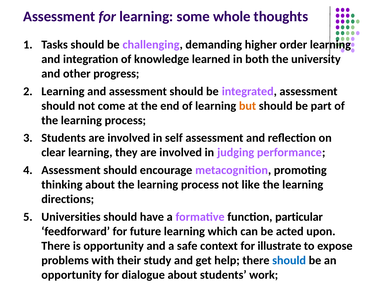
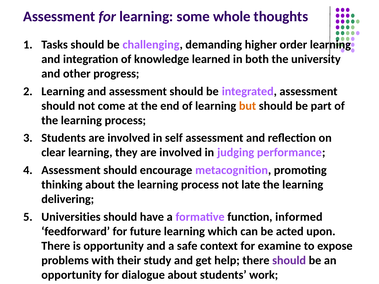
like: like -> late (251, 185)
directions: directions -> delivering (68, 199)
particular: particular -> informed (299, 217)
illustrate: illustrate -> examine (279, 246)
should colour: blue -> purple (289, 261)
